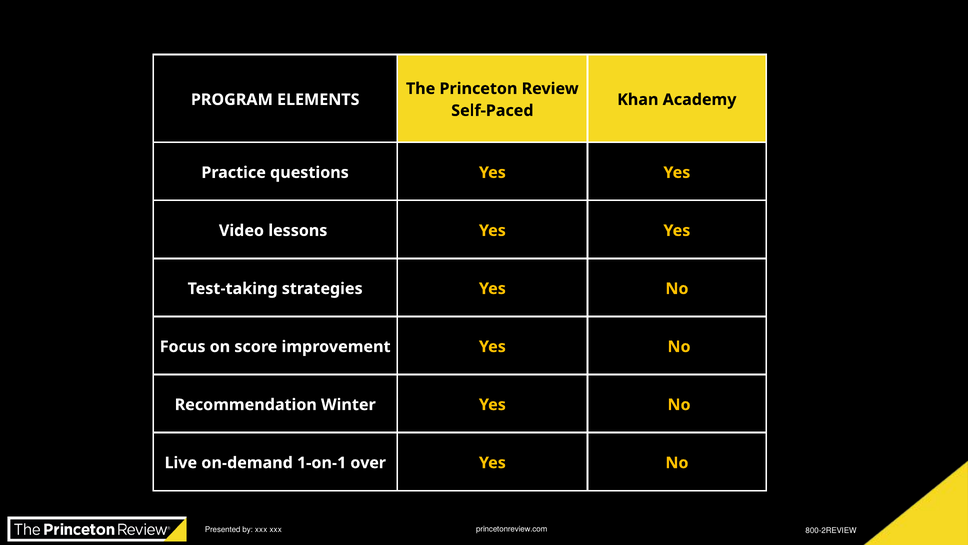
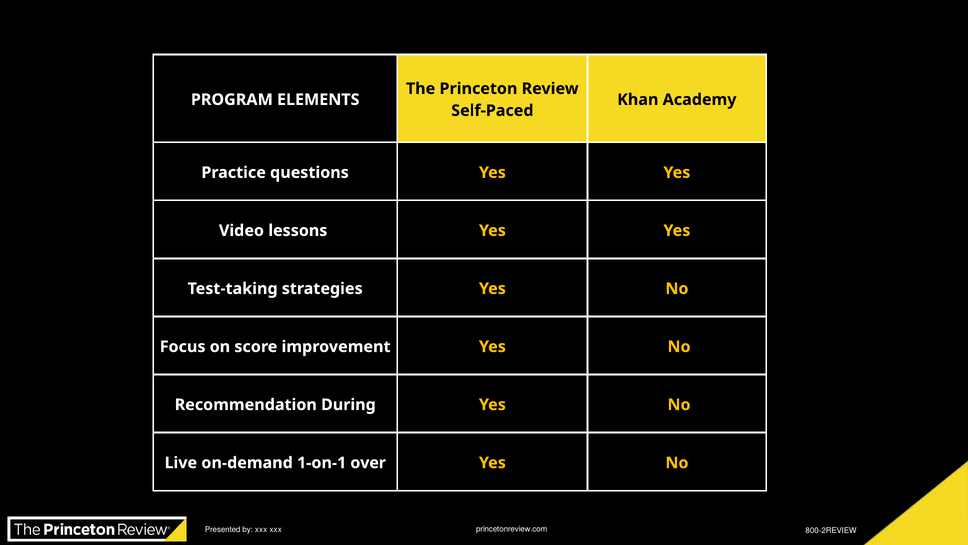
Winter: Winter -> During (348, 404)
